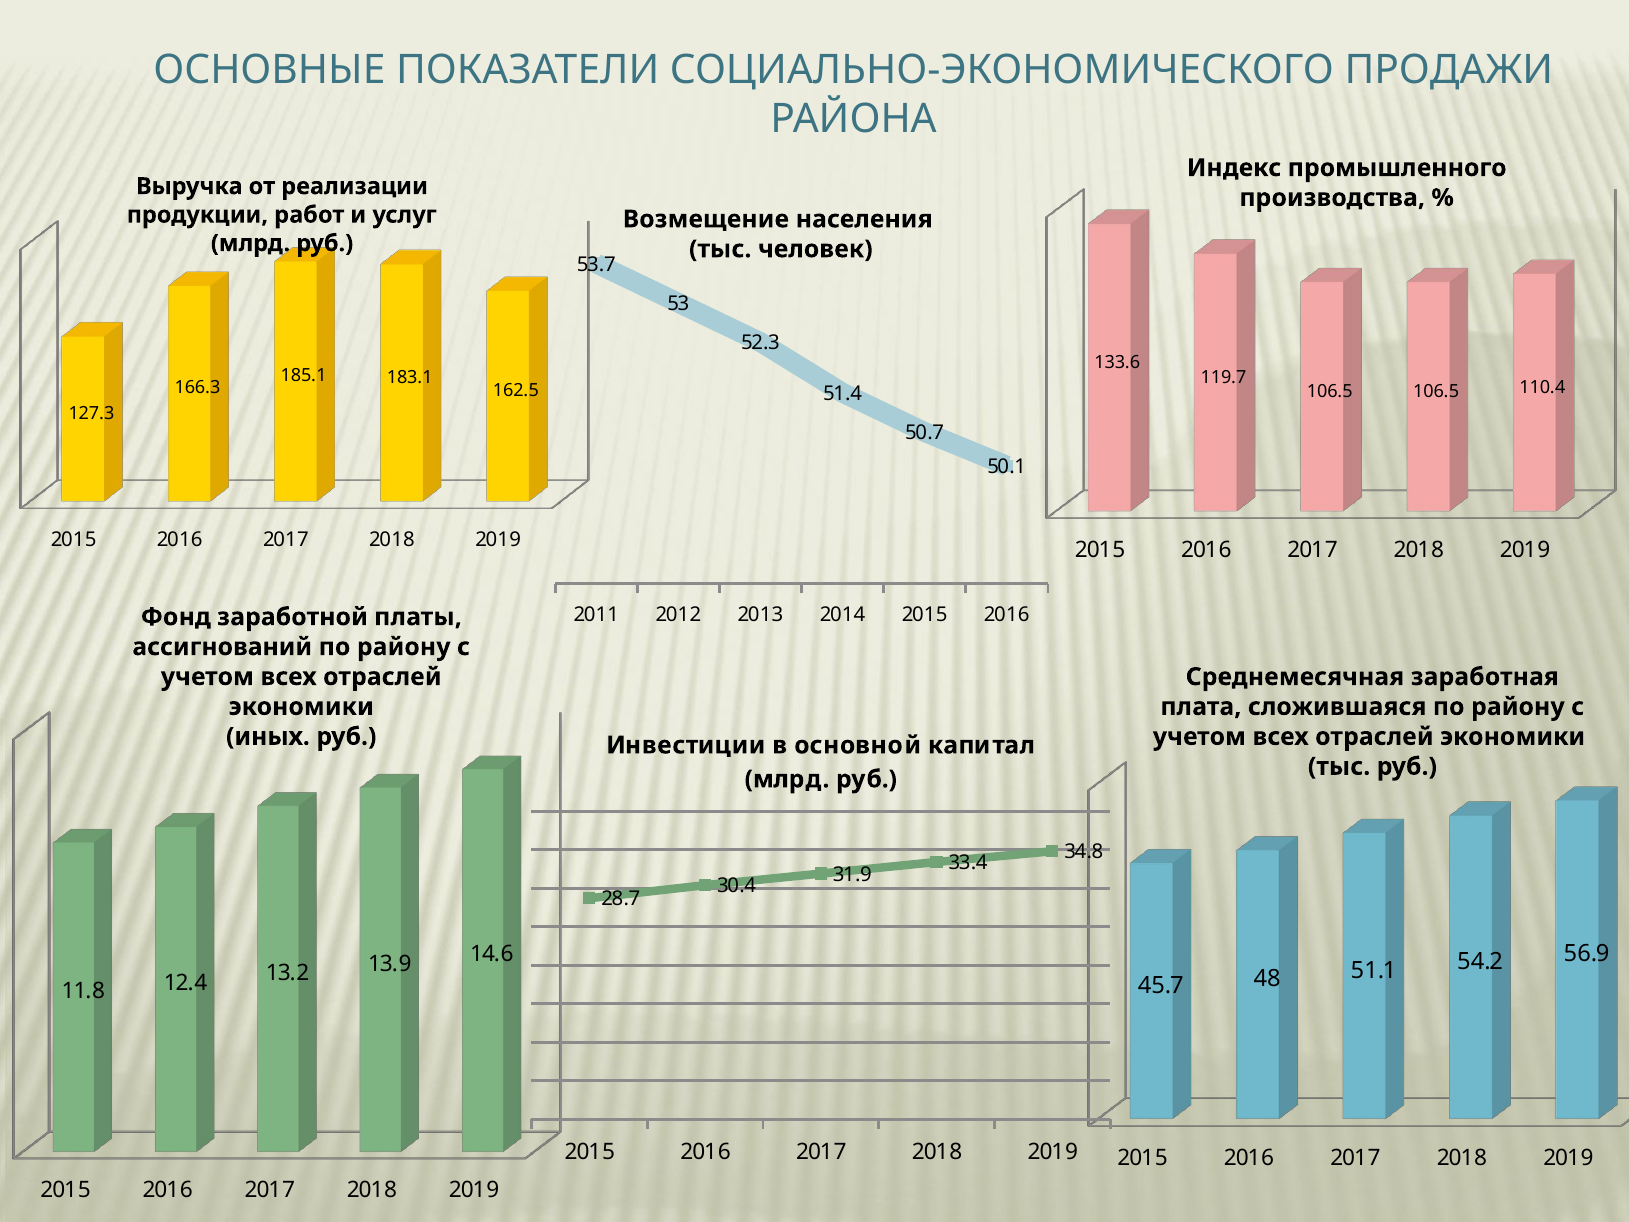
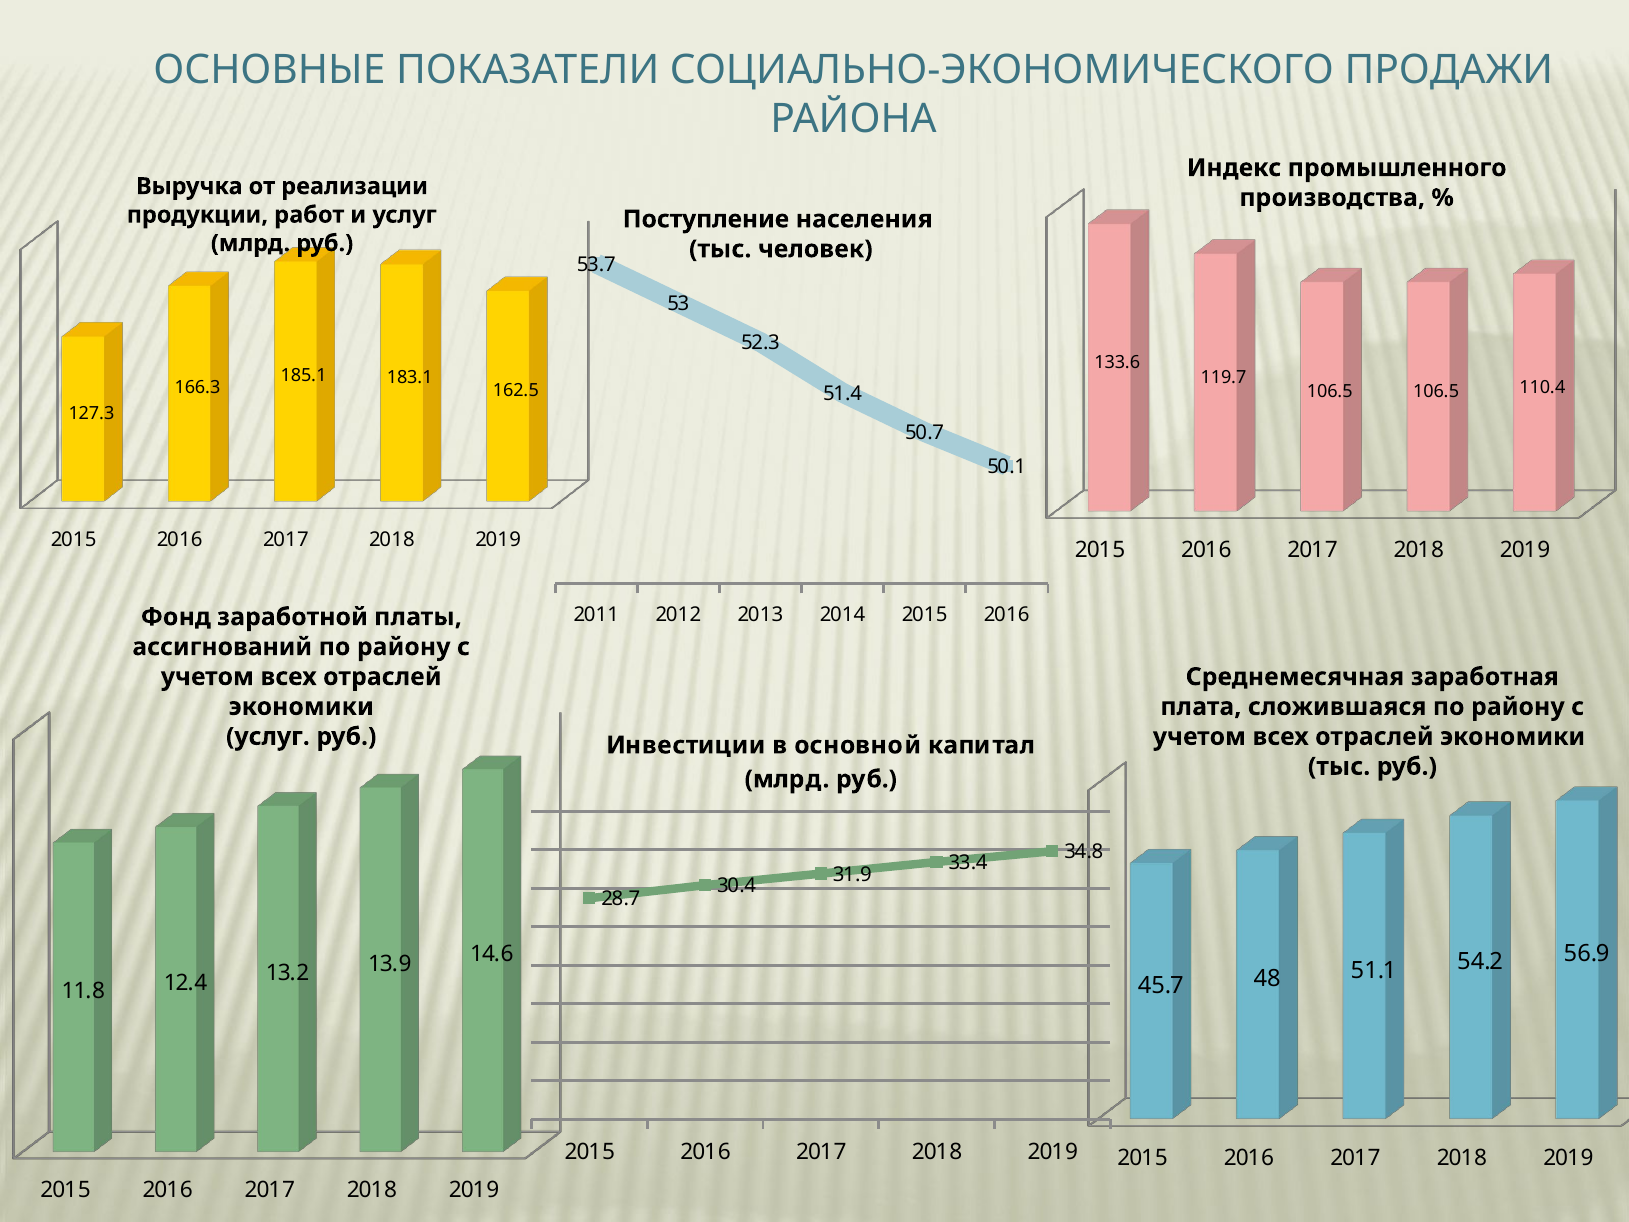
Возмещение: Возмещение -> Поступление (706, 219)
иных: иных -> услуг (268, 736)
